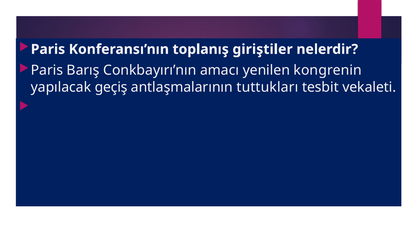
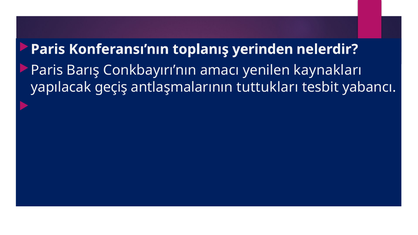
giriştiler: giriştiler -> yerinden (263, 49)
kongrenin: kongrenin -> kaynakları (328, 70)
vekaleti: vekaleti -> yabancı (369, 87)
